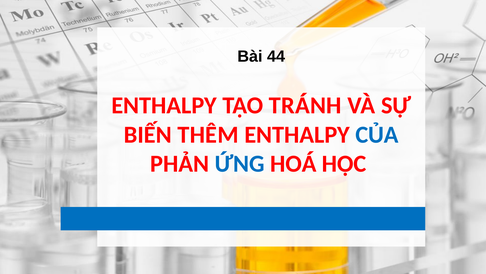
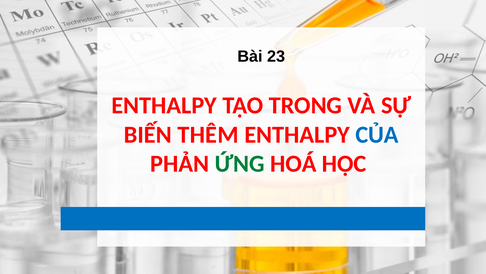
44: 44 -> 23 (276, 56)
TRÁNH: TRÁNH -> TRONG (305, 105)
ỨNG colour: blue -> green (240, 164)
